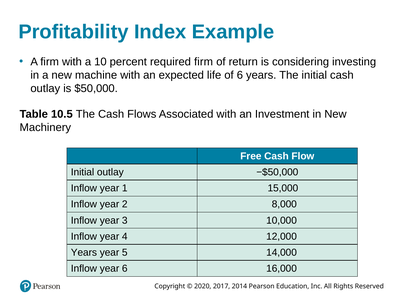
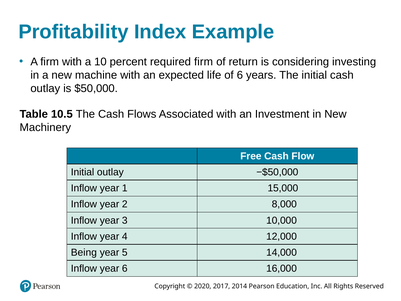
Years: Years -> Being (84, 252)
